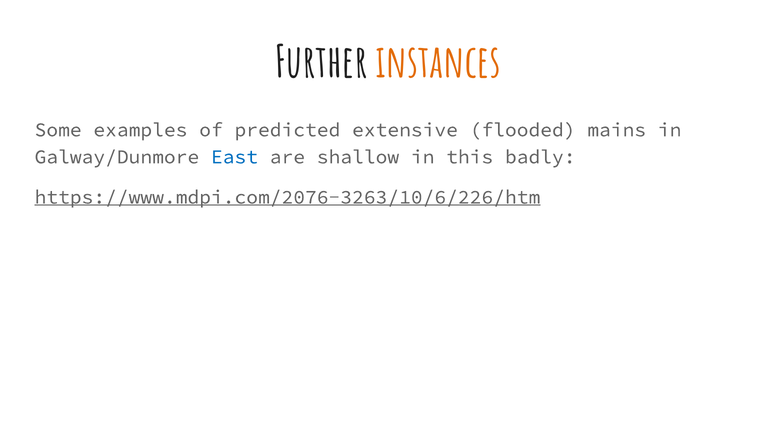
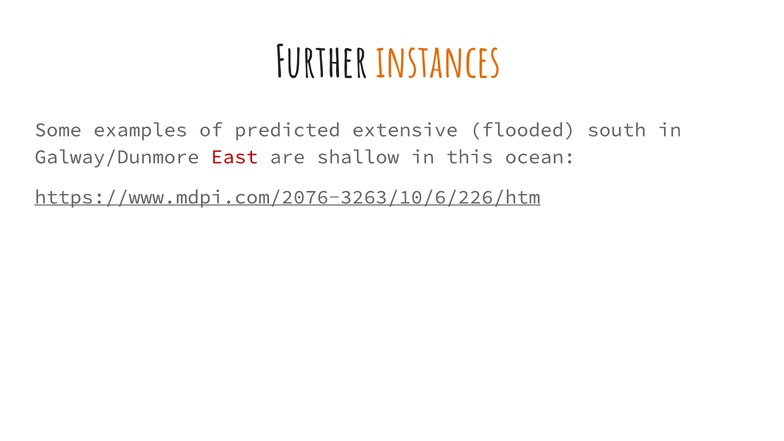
mains: mains -> south (617, 130)
East colour: blue -> red (234, 157)
badly: badly -> ocean (540, 157)
